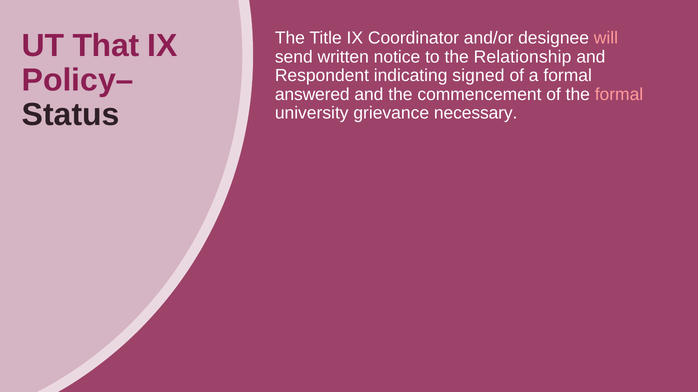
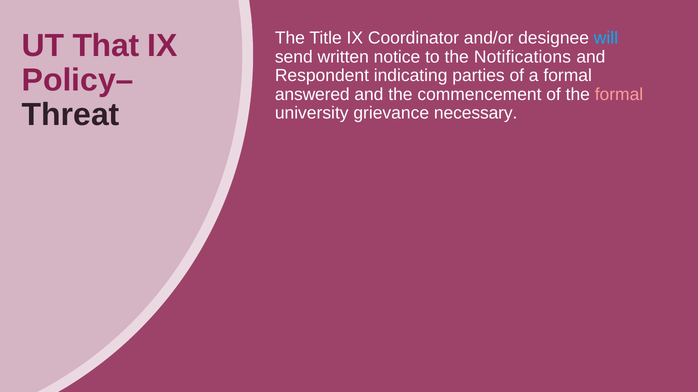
will colour: pink -> light blue (606, 38)
Relationship: Relationship -> Notifications (523, 57)
signed: signed -> parties (479, 76)
Status: Status -> Threat (71, 115)
